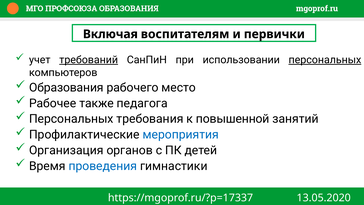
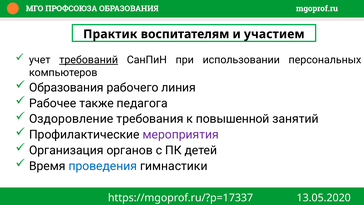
Включая: Включая -> Практик (110, 34)
первички: первички -> участием (274, 34)
персональных underline: present -> none (325, 60)
место: место -> линия (179, 87)
Персональных: Персональных -> Оздоровление (71, 119)
мероприятия colour: blue -> purple (181, 135)
